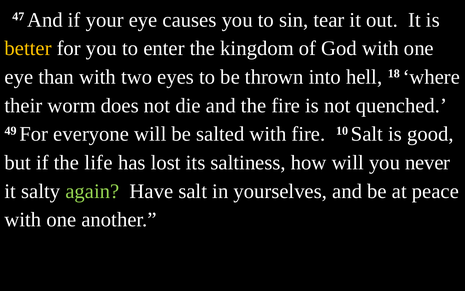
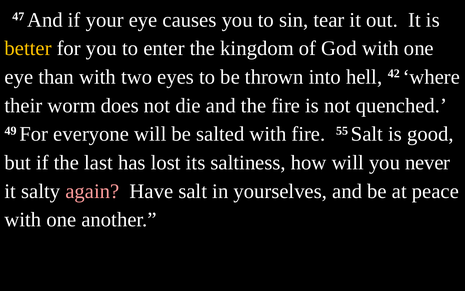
18: 18 -> 42 (394, 74)
10: 10 -> 55 (342, 131)
life: life -> last (99, 162)
again colour: light green -> pink (92, 191)
